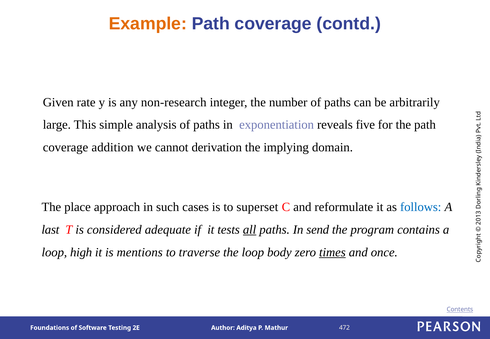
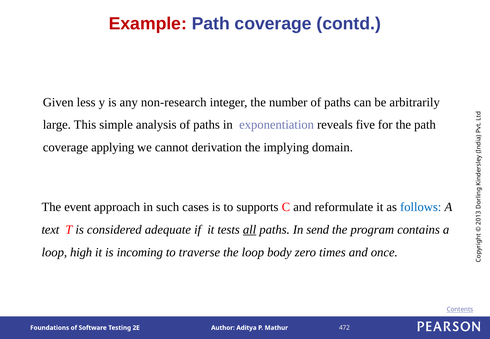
Example colour: orange -> red (148, 24)
rate: rate -> less (86, 102)
addition: addition -> applying (113, 148)
place: place -> event (78, 207)
superset: superset -> supports (257, 207)
last: last -> text (50, 230)
mentions: mentions -> incoming (140, 252)
times underline: present -> none (332, 252)
